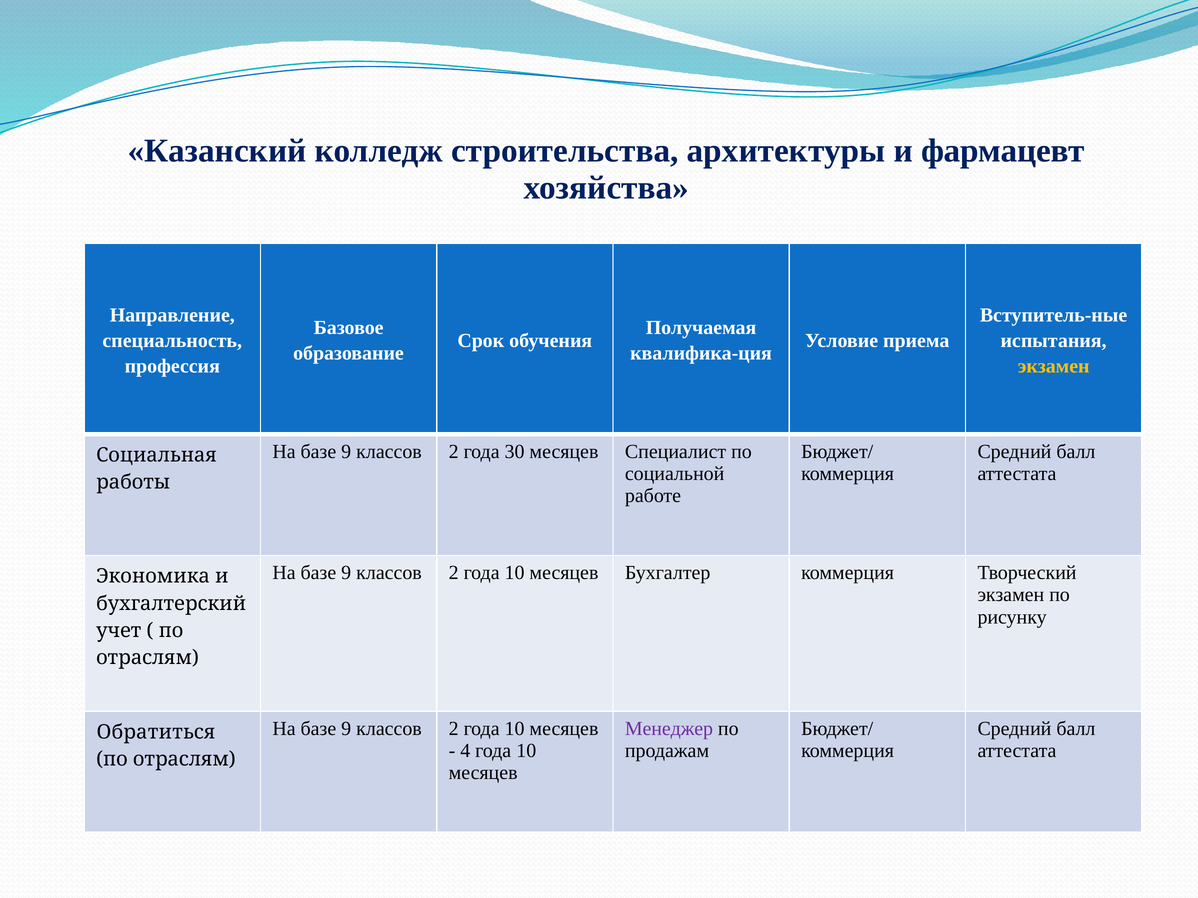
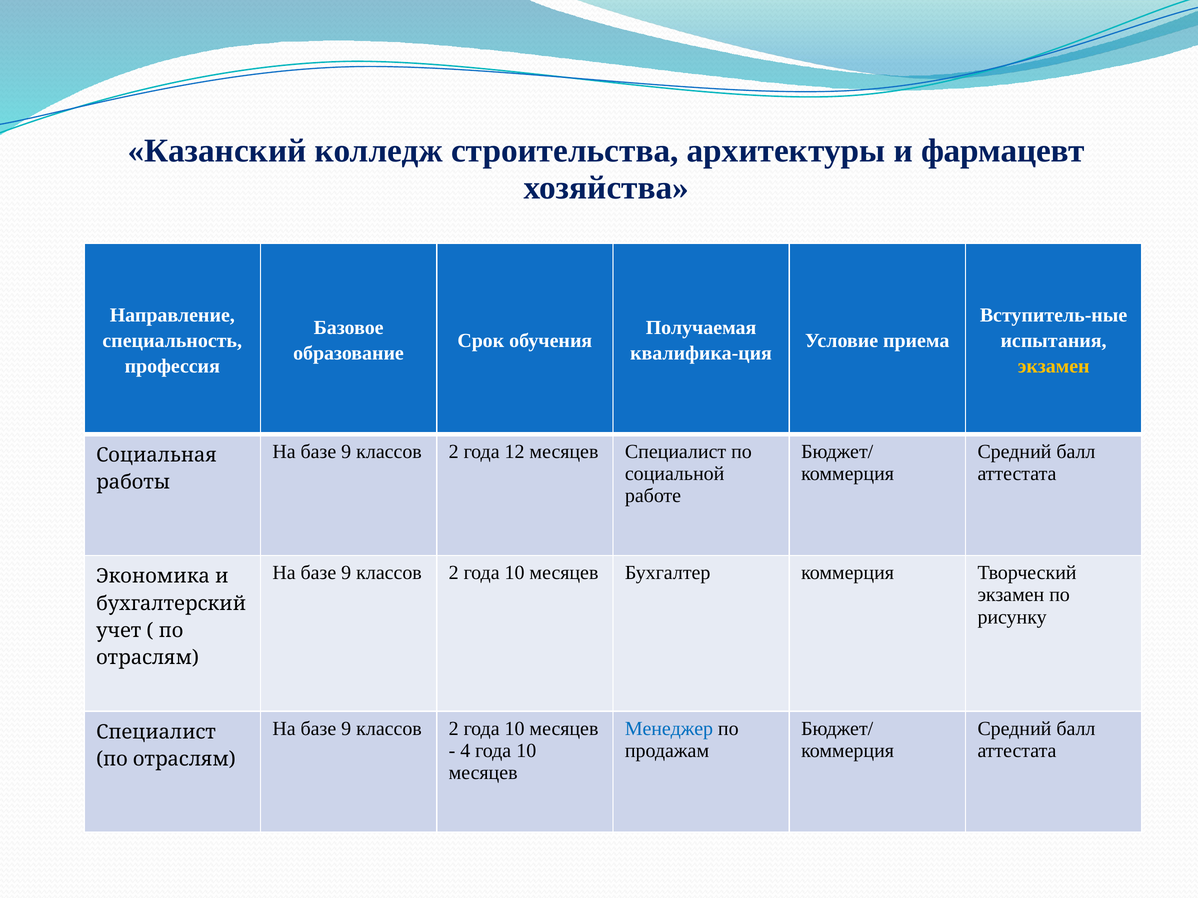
30: 30 -> 12 (515, 452)
Менеджер colour: purple -> blue (669, 729)
Обратиться: Обратиться -> Специалист (156, 732)
